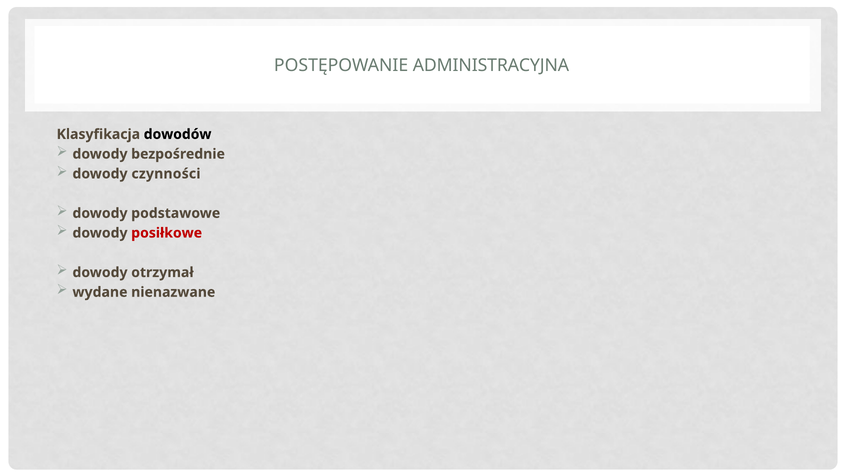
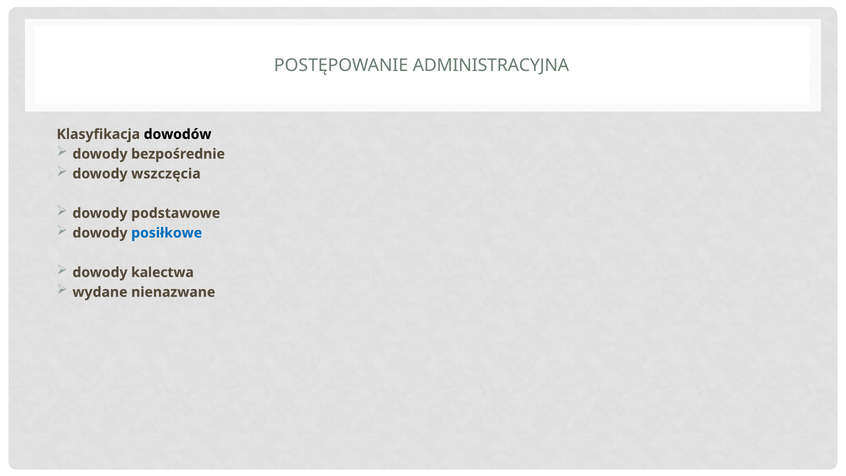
czynności: czynności -> wszczęcia (166, 174)
posiłkowe colour: red -> blue (167, 233)
otrzymał: otrzymał -> kalectwa (162, 272)
